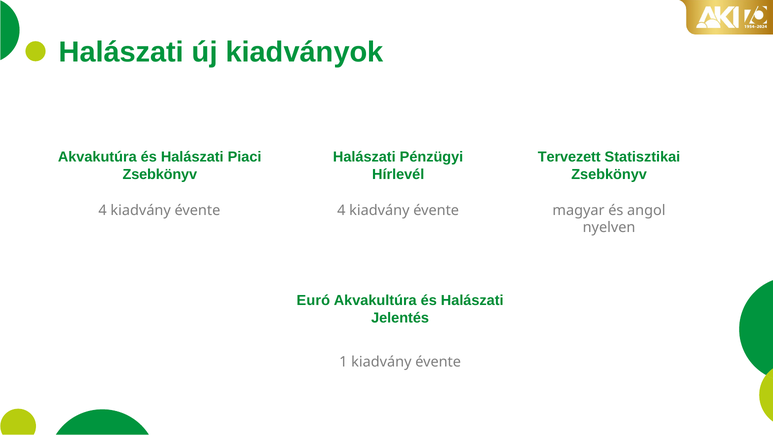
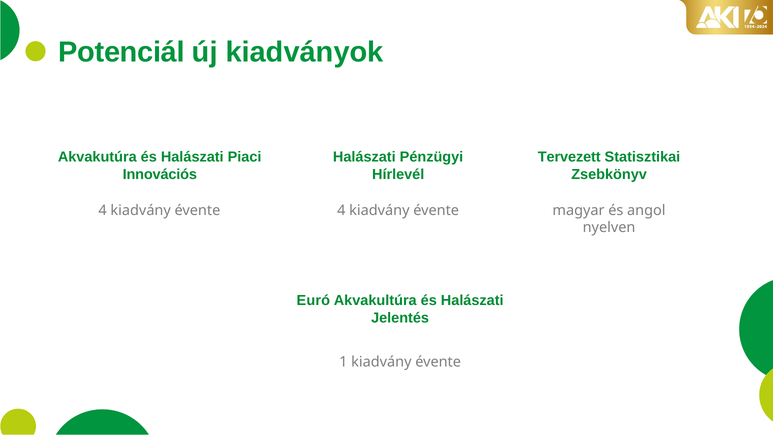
Halászati: Halászati -> Potenciál (122, 52)
Zsebkönyv: Zsebkönyv -> Innovációs (160, 174)
